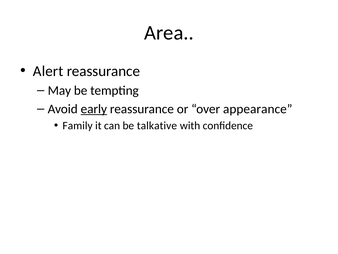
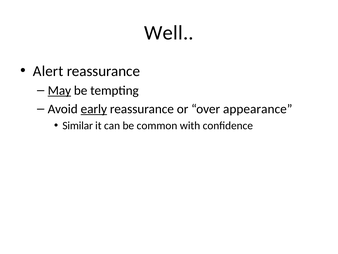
Area: Area -> Well (169, 33)
May underline: none -> present (59, 90)
Family: Family -> Similar (78, 126)
talkative: talkative -> common (157, 126)
